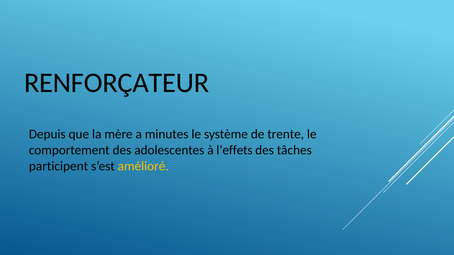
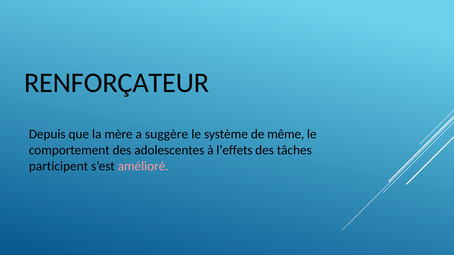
minutes: minutes -> suggère (167, 134)
trente: trente -> même (286, 134)
amélioré colour: yellow -> pink (143, 166)
